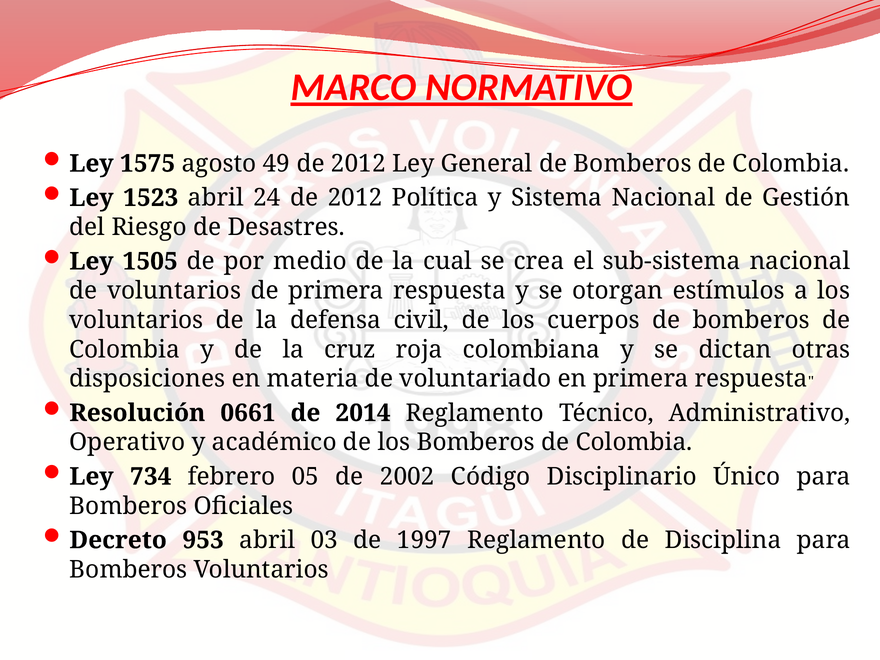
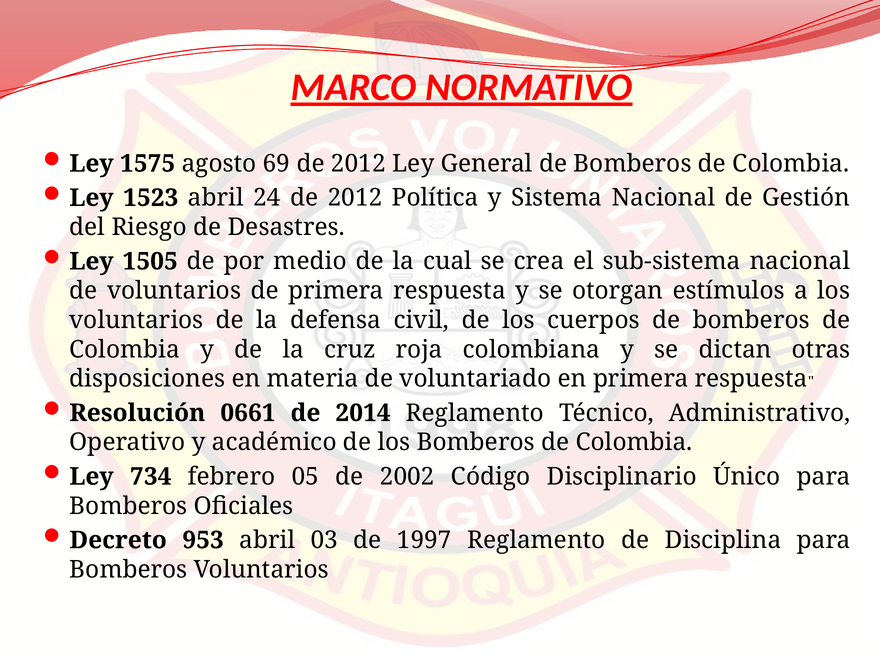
49: 49 -> 69 (276, 164)
